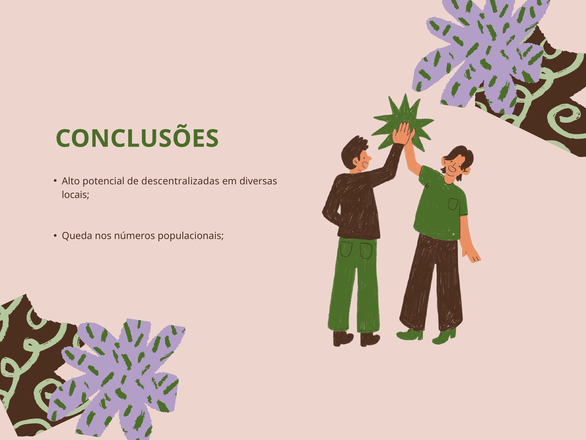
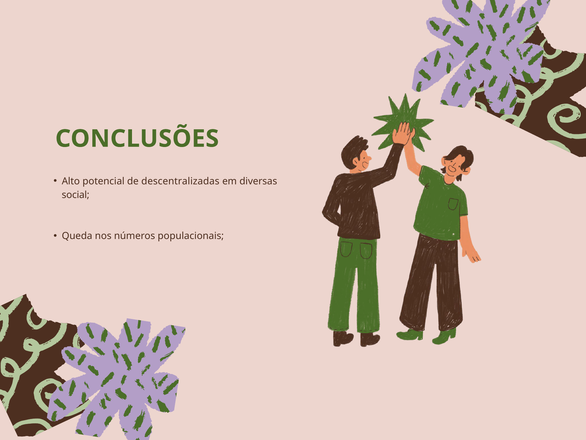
locais: locais -> social (76, 195)
